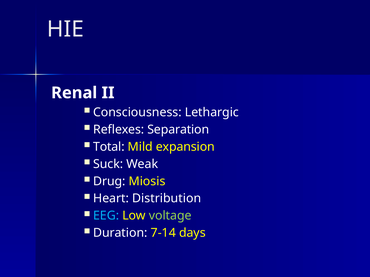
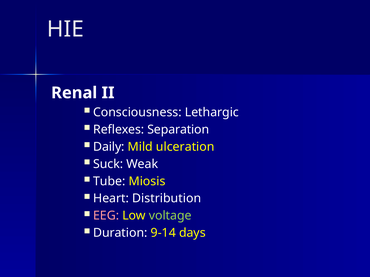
Total: Total -> Daily (109, 147)
expansion: expansion -> ulceration (185, 147)
Drug: Drug -> Tube (109, 182)
EEG colour: light blue -> pink (106, 216)
7-14: 7-14 -> 9-14 (163, 233)
